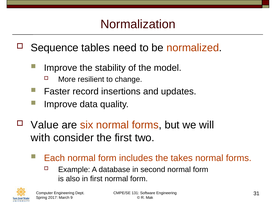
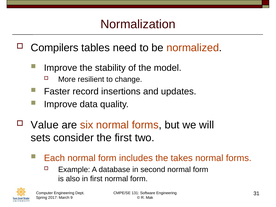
Sequence: Sequence -> Compilers (55, 48)
with: with -> sets (41, 138)
